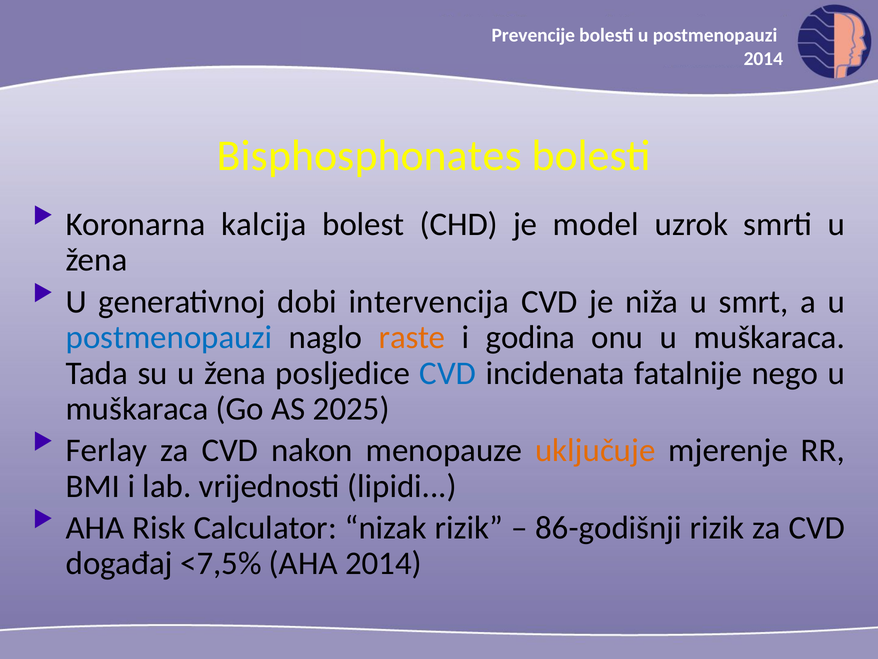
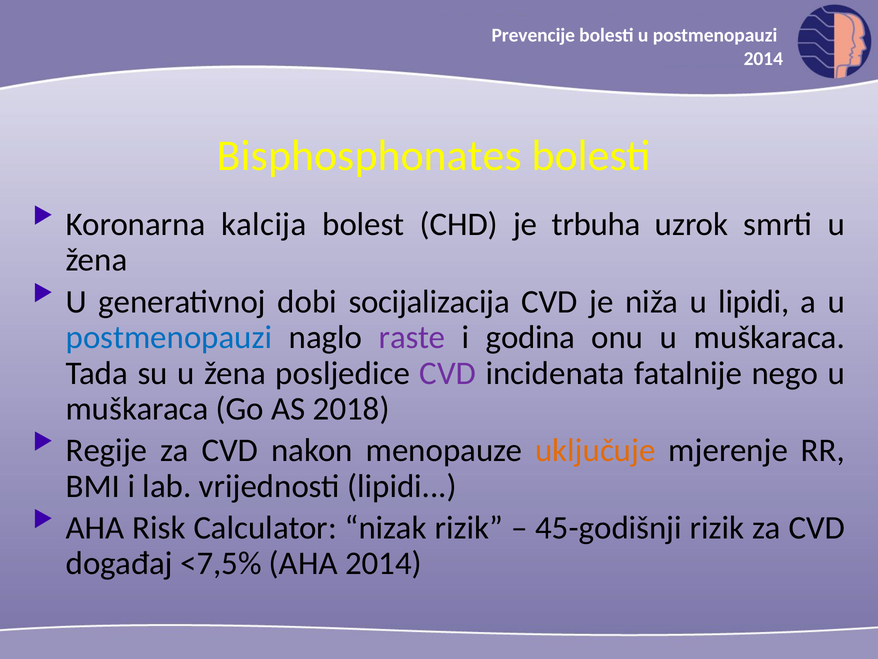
model: model -> trbuha (596, 224)
intervencija: intervencija -> socijalizacija (429, 302)
u smrt: smrt -> lipidi (754, 302)
raste colour: orange -> purple (412, 337)
CVD colour: blue -> purple (448, 373)
2025: 2025 -> 2018 (351, 408)
Ferlay: Ferlay -> Regije (107, 450)
86-godišnji: 86-godišnji -> 45-godišnji (609, 528)
